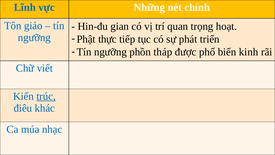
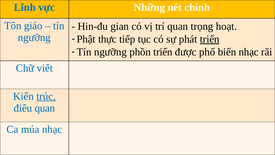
triển underline: none -> present (210, 39)
phồn tháp: tháp -> triển (163, 52)
biến kinh: kinh -> nhạc (249, 52)
điêu khác: khác -> quan (45, 108)
